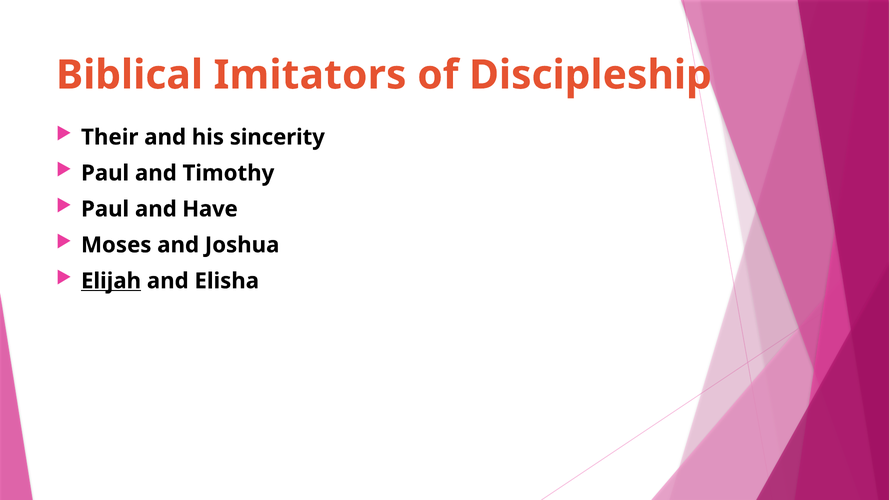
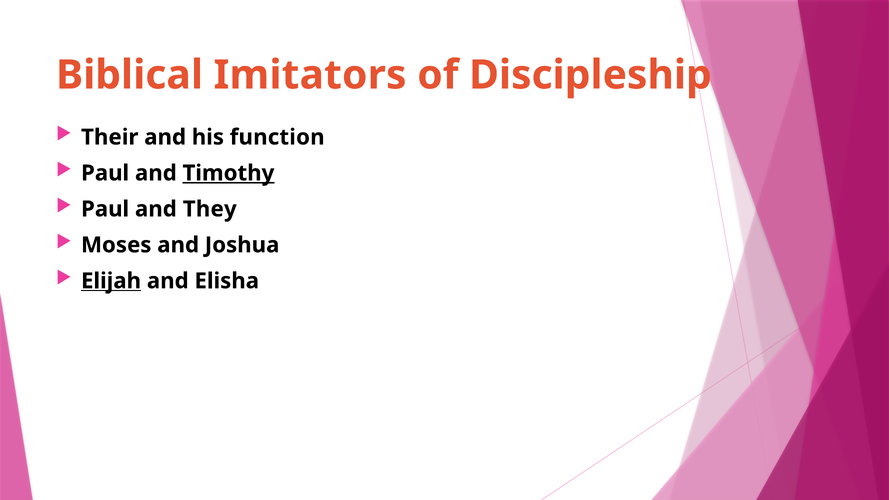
sincerity: sincerity -> function (277, 137)
Timothy underline: none -> present (228, 173)
Have: Have -> They (210, 209)
